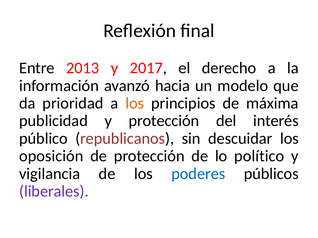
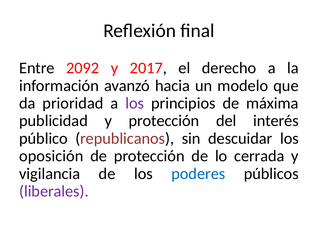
2013: 2013 -> 2092 (83, 68)
los colour: orange -> purple (135, 103)
político: político -> cerrada (259, 156)
